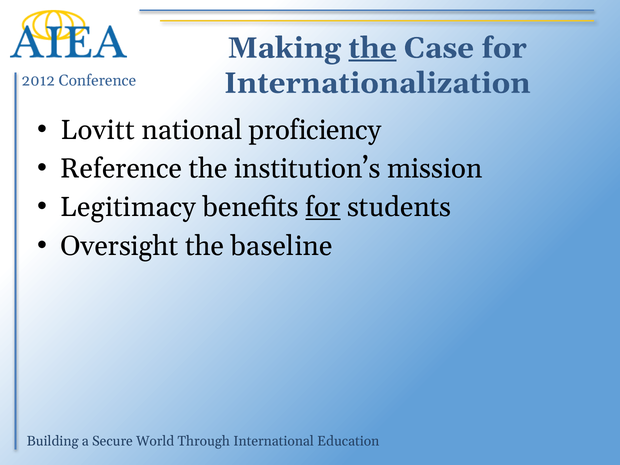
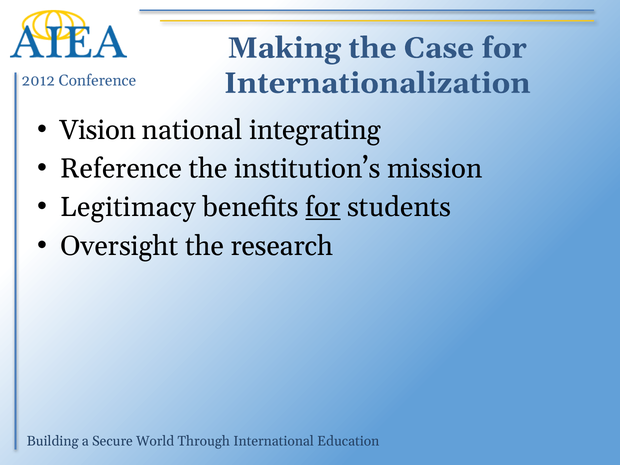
the underline: present -> none (372, 48)
Lovitt: Lovitt -> Vision (98, 130)
proficiency: proficiency -> integrating (315, 130)
baseline: baseline -> research (282, 246)
